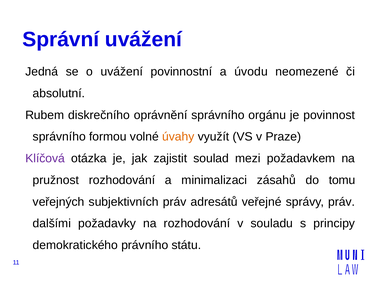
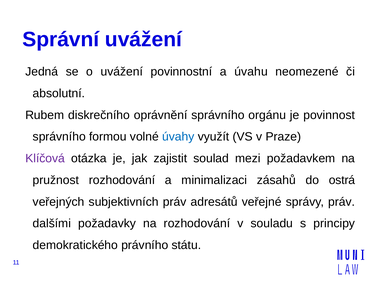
úvodu: úvodu -> úvahu (251, 72)
úvahy colour: orange -> blue (178, 137)
tomu: tomu -> ostrá (342, 180)
